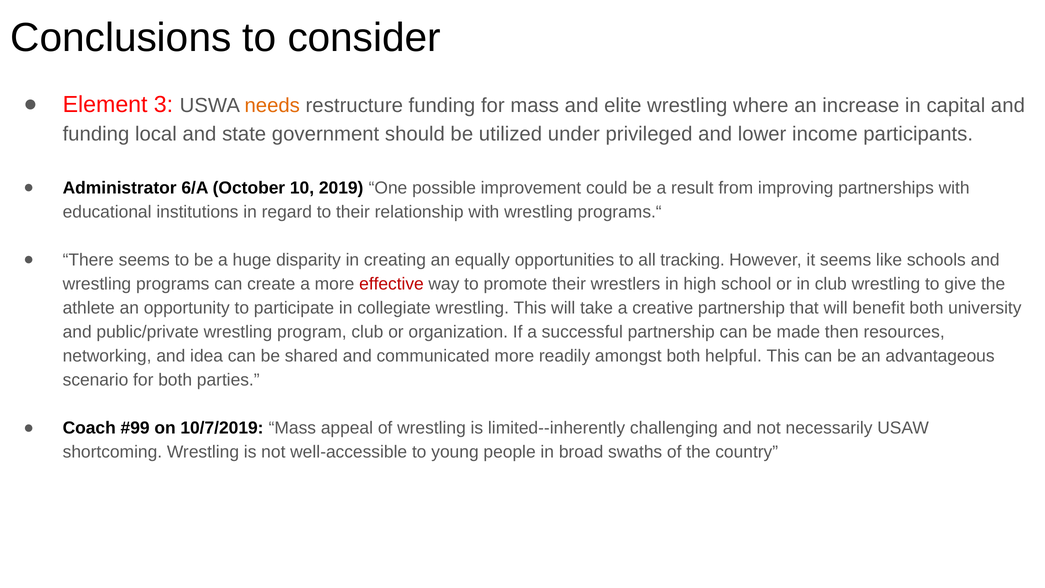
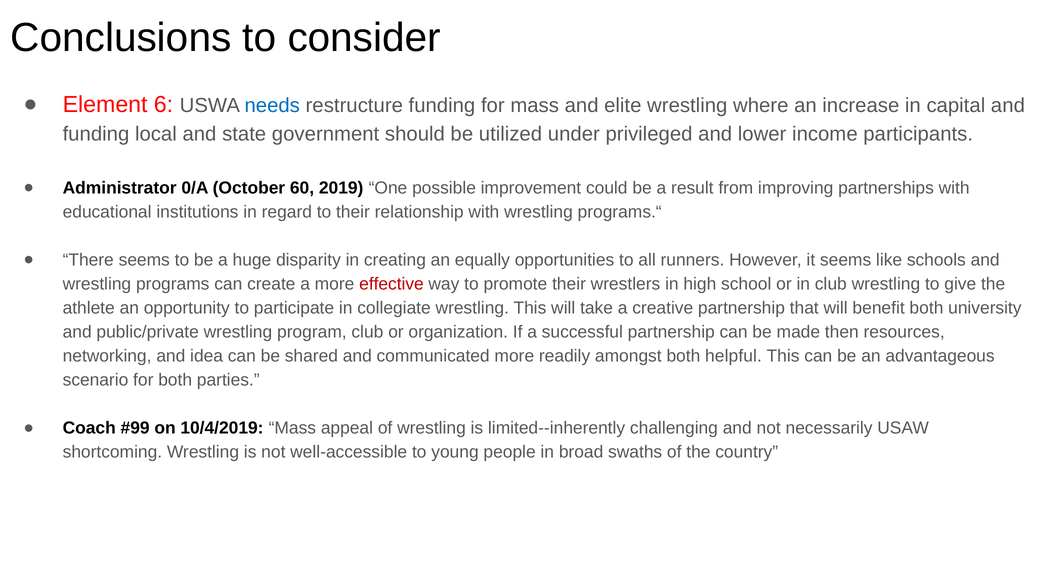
3: 3 -> 6 (164, 105)
needs colour: orange -> blue (272, 106)
6/A: 6/A -> 0/A (195, 188)
10: 10 -> 60 (302, 188)
tracking: tracking -> runners (692, 260)
10/7/2019: 10/7/2019 -> 10/4/2019 (222, 428)
